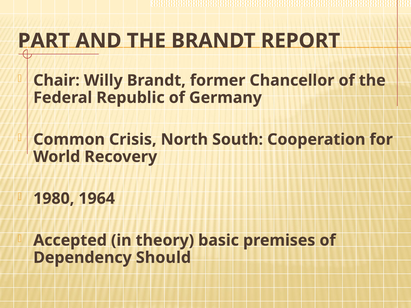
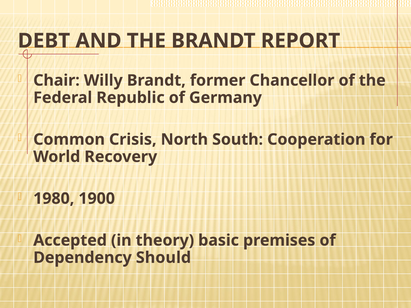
PART: PART -> DEBT (44, 41)
1964: 1964 -> 1900 (97, 199)
